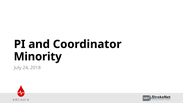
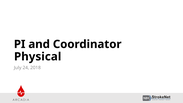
Minority: Minority -> Physical (38, 57)
